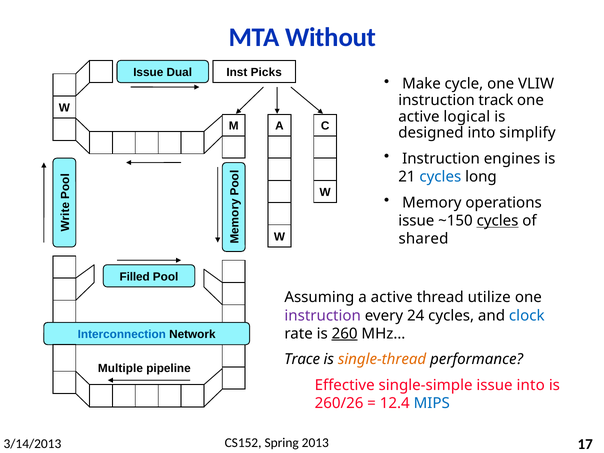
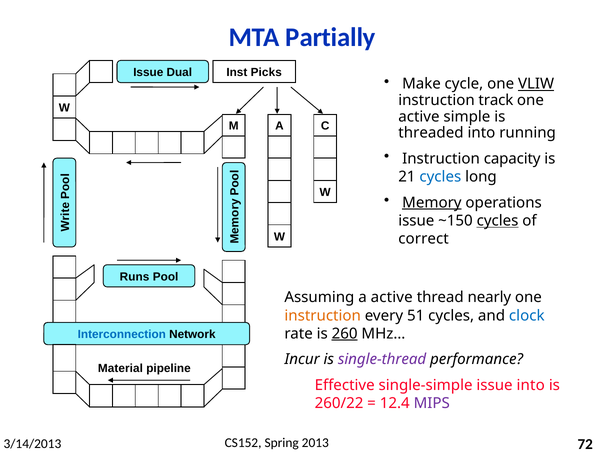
Without: Without -> Partially (331, 38)
VLIW underline: none -> present (536, 84)
logical: logical -> simple (467, 117)
designed: designed -> threaded (431, 133)
simplify: simplify -> running (528, 133)
engines: engines -> capacity (512, 159)
Memory underline: none -> present (432, 203)
shared: shared -> correct (424, 239)
Filled: Filled -> Runs (135, 277)
utilize: utilize -> nearly (489, 297)
instruction colour: purple -> orange (323, 316)
24: 24 -> 51 (416, 316)
Trace: Trace -> Incur (302, 359)
single-thread colour: orange -> purple (382, 359)
Multiple: Multiple -> Material (120, 369)
260/26: 260/26 -> 260/22 (339, 403)
MIPS colour: blue -> purple (432, 403)
17: 17 -> 72 (585, 444)
